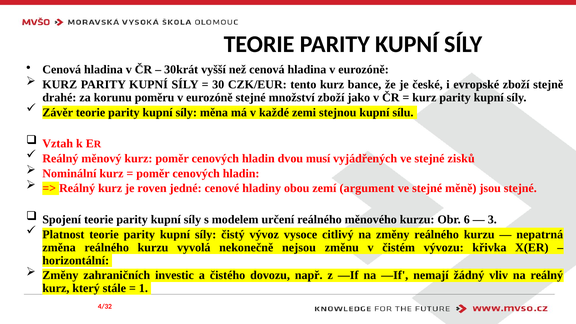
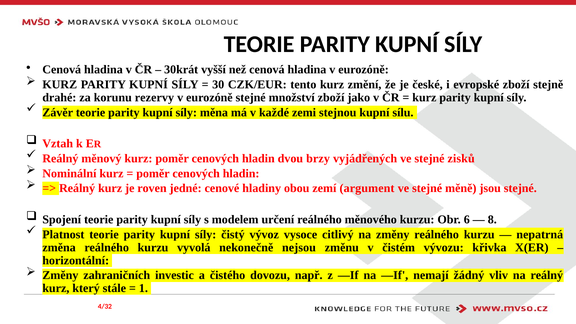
bance: bance -> změní (365, 85)
poměru: poměru -> rezervy (154, 97)
musí: musí -> brzy (318, 159)
3: 3 -> 8 (492, 220)
